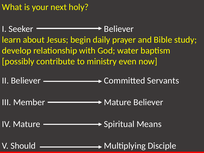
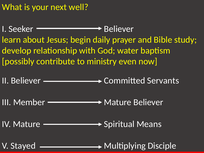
holy: holy -> well (79, 7)
Should: Should -> Stayed (23, 146)
